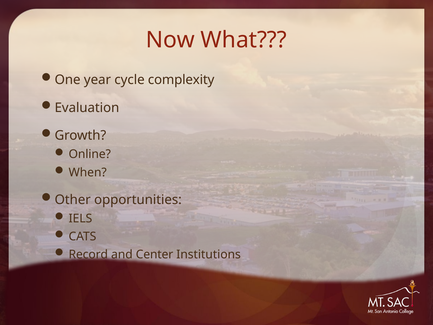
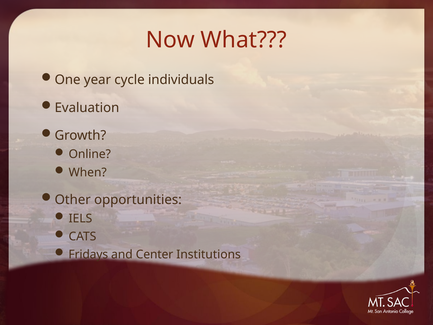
complexity: complexity -> individuals (181, 80)
Record: Record -> Fridays (88, 254)
